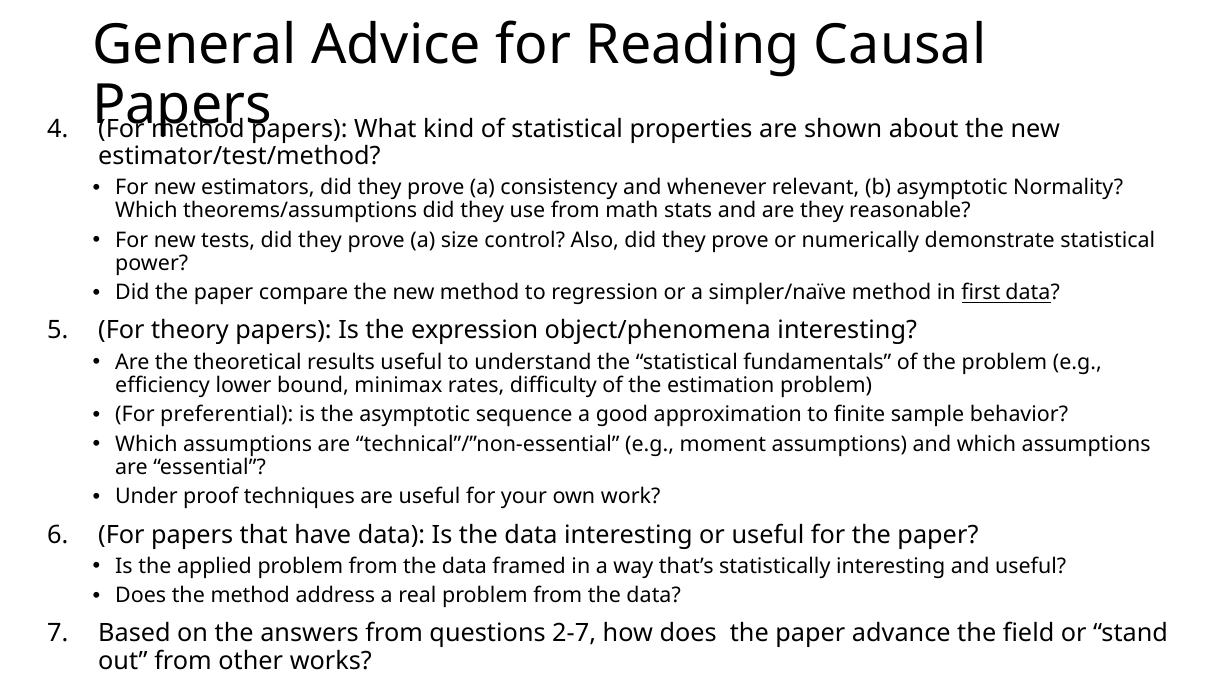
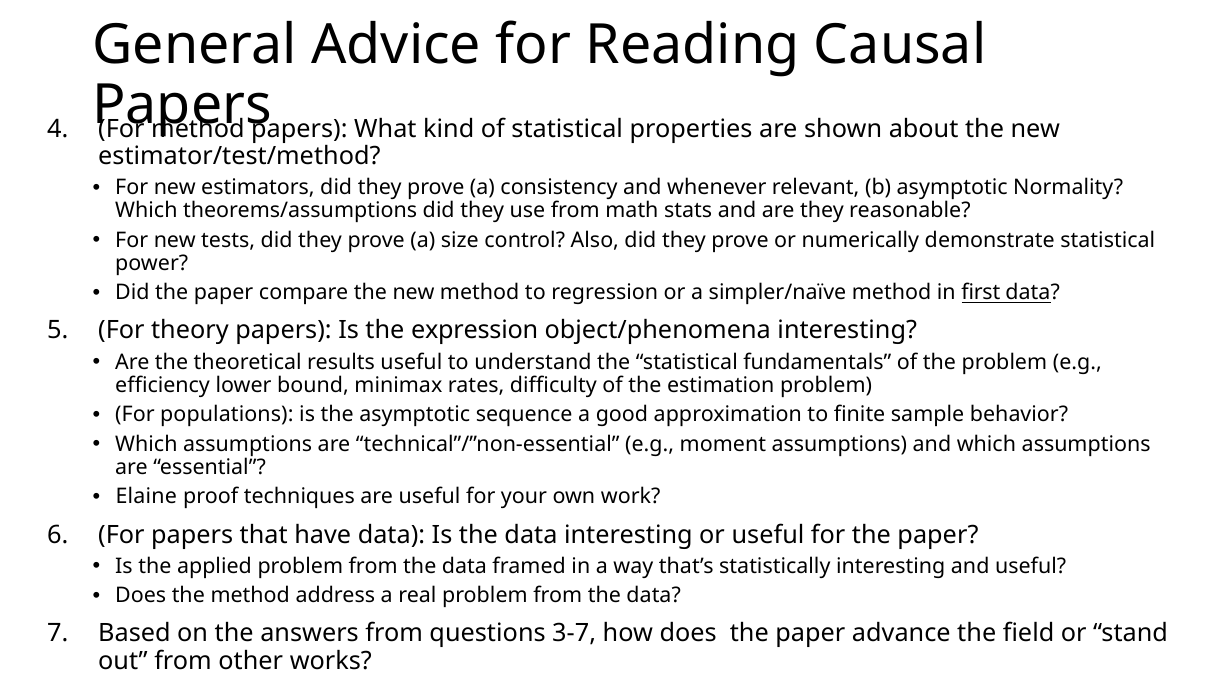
preferential: preferential -> populations (227, 415)
Under: Under -> Elaine (146, 497)
2-7: 2-7 -> 3-7 (574, 634)
